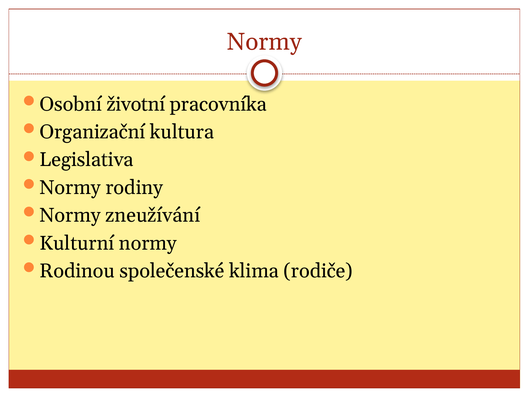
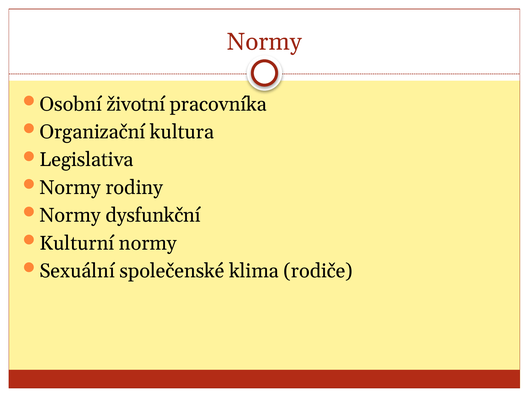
zneužívání: zneužívání -> dysfunkční (153, 215)
Rodinou: Rodinou -> Sexuální (77, 271)
